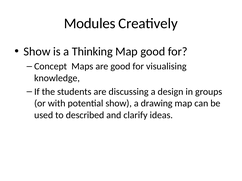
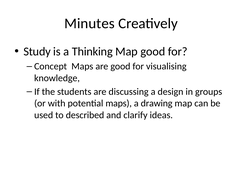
Modules: Modules -> Minutes (89, 23)
Show: Show -> Study (37, 52)
potential show: show -> maps (119, 104)
